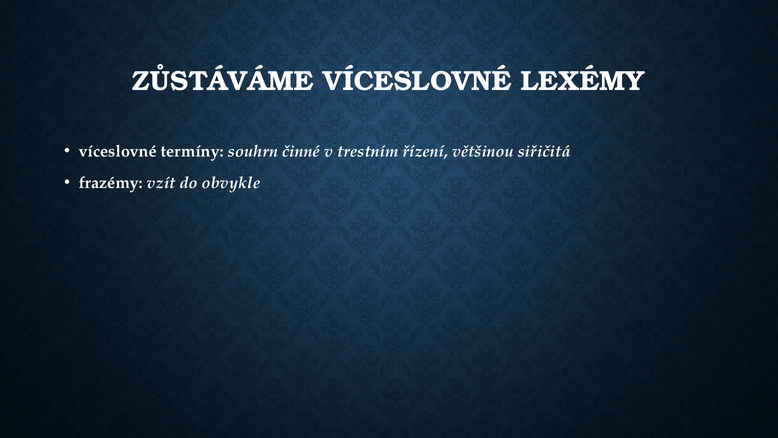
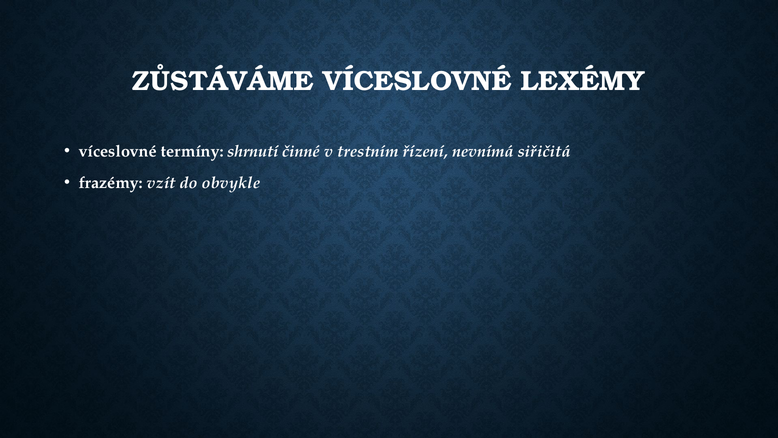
souhrn: souhrn -> shrnutí (253, 151)
většinou: většinou -> nevnímá (483, 151)
